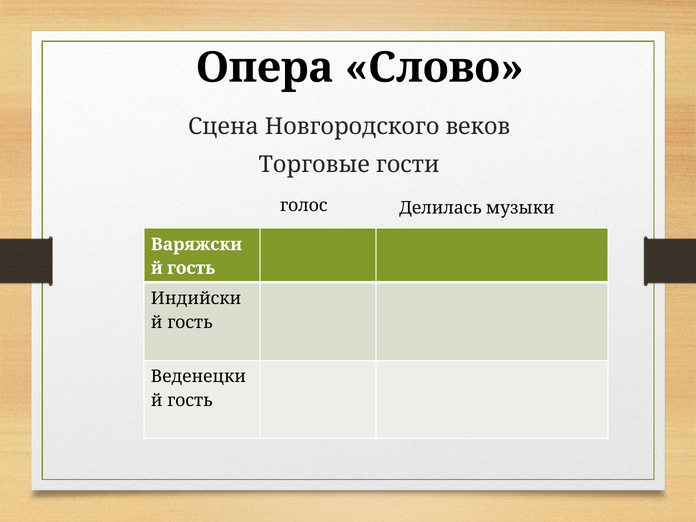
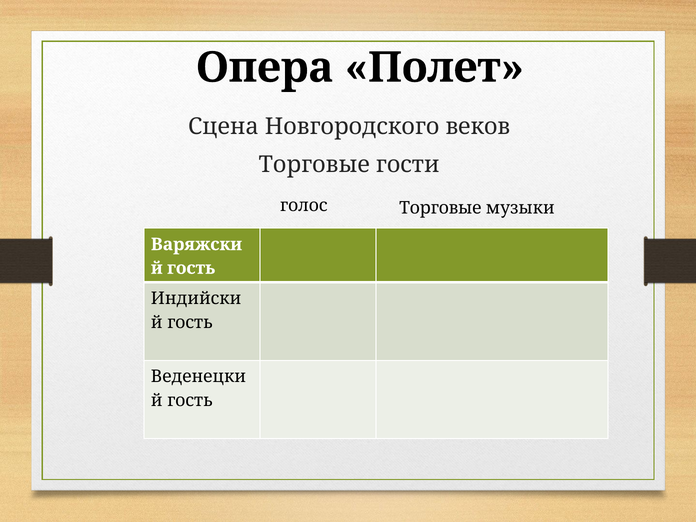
Слово: Слово -> Полет (434, 68)
голос Делилась: Делилась -> Торговые (440, 208)
